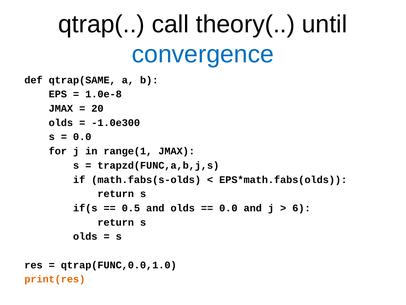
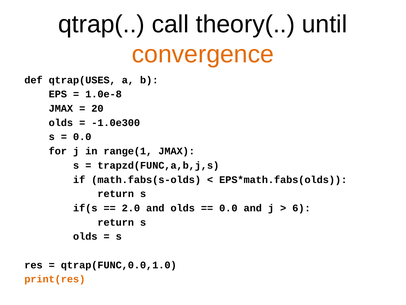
convergence colour: blue -> orange (203, 54)
qtrap(SAME: qtrap(SAME -> qtrap(USES (82, 80)
0.5: 0.5 -> 2.0 (131, 208)
